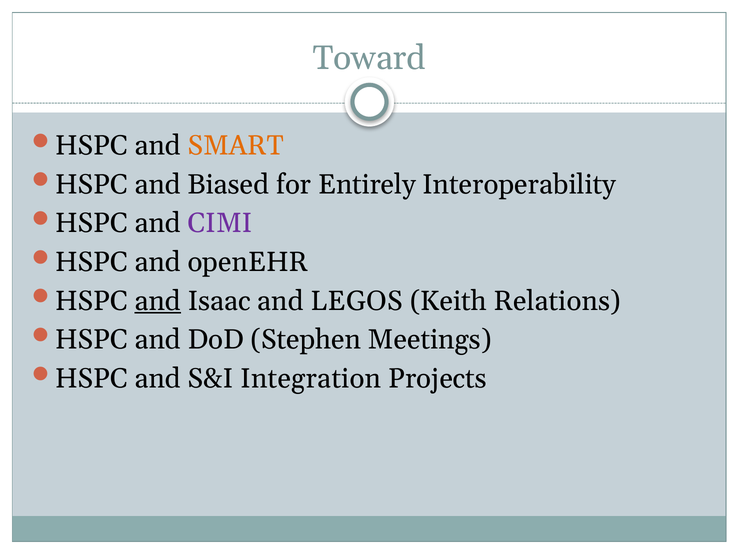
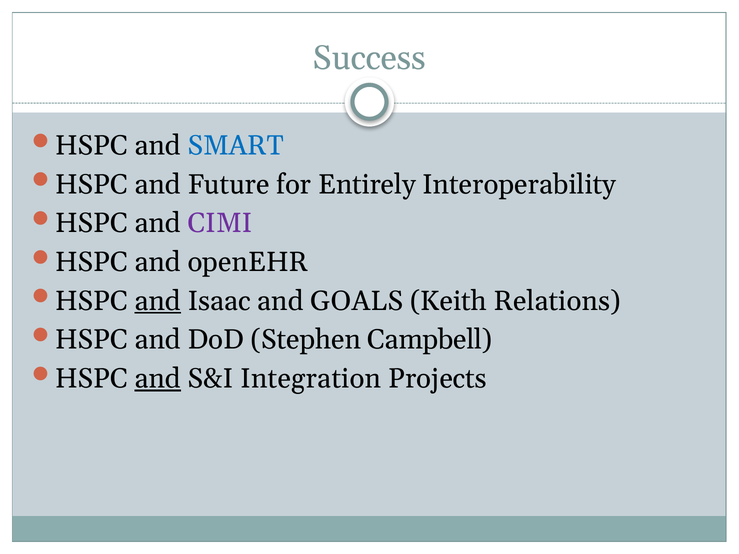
Toward: Toward -> Success (369, 58)
SMART colour: orange -> blue (236, 146)
Biased: Biased -> Future (229, 184)
LEGOS: LEGOS -> GOALS (357, 301)
Meetings: Meetings -> Campbell (430, 340)
and underline: none -> present (158, 379)
